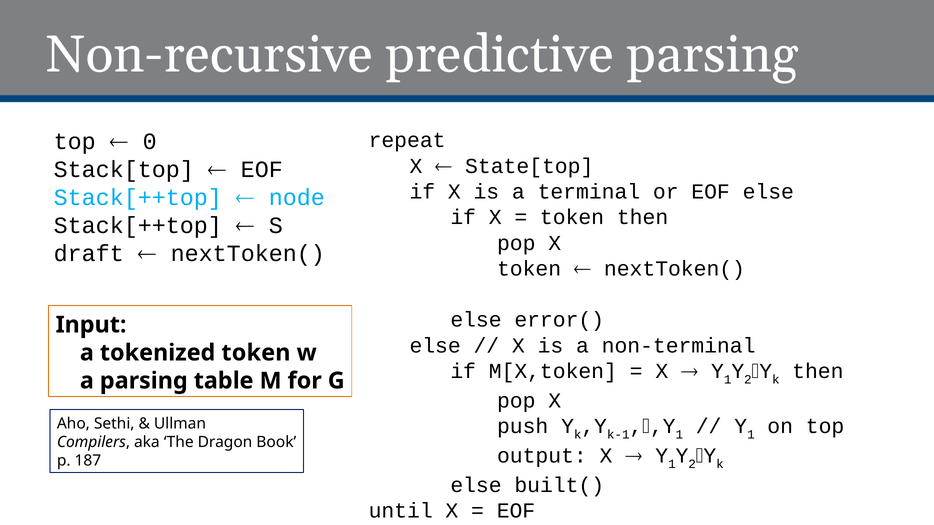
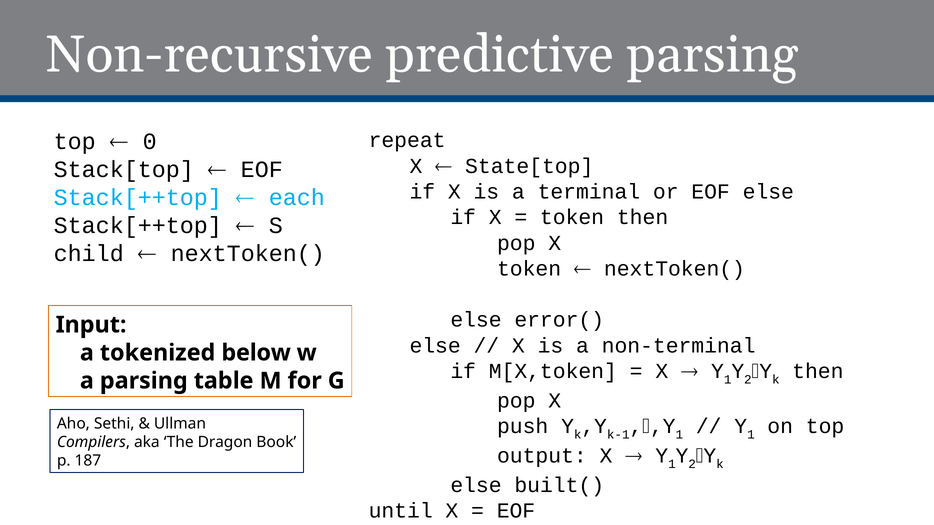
node: node -> each (297, 198)
draft: draft -> child (89, 254)
tokenized token: token -> below (256, 353)
